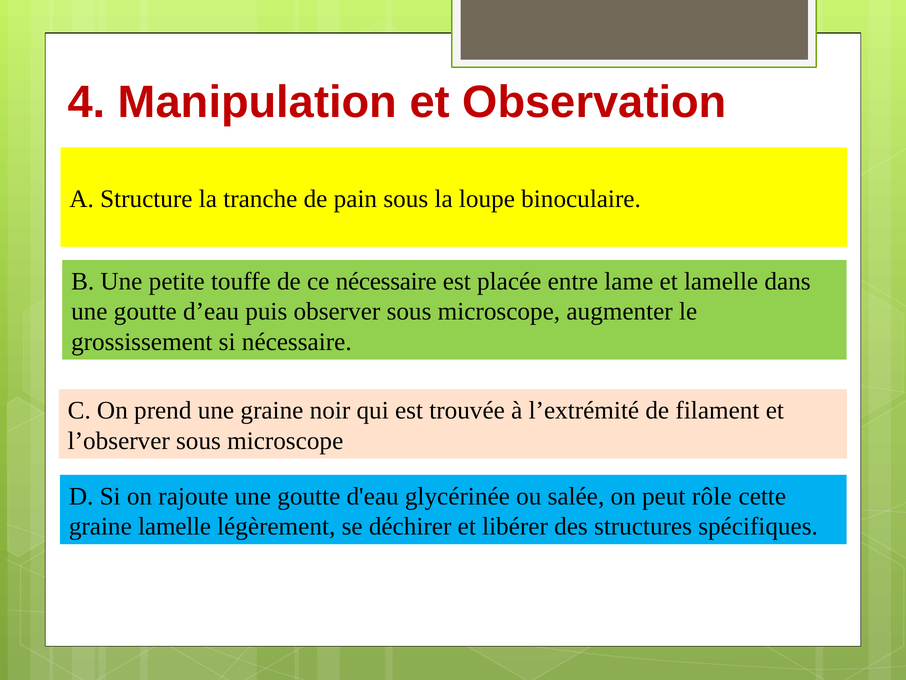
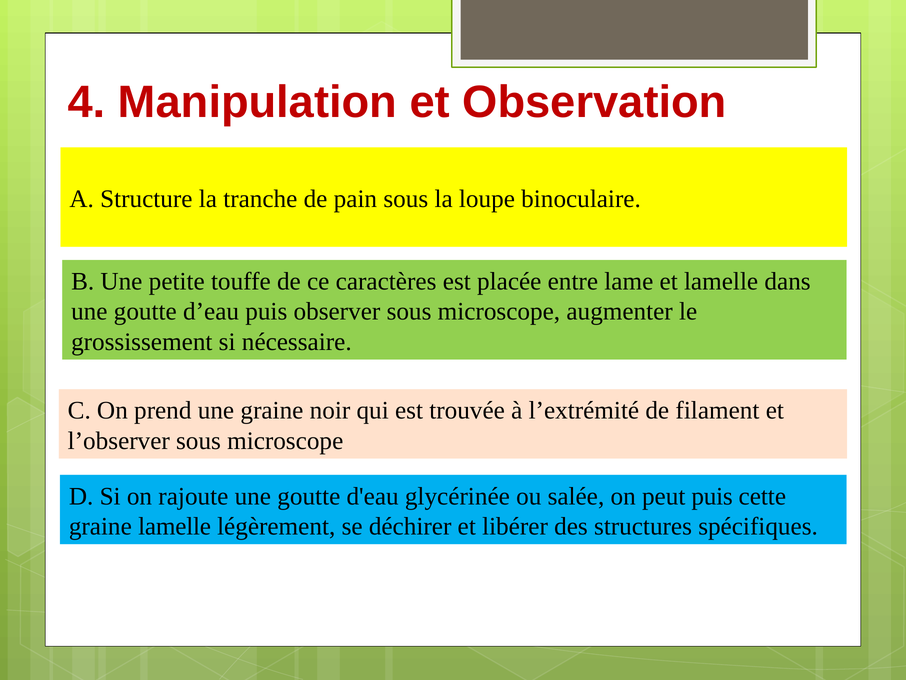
ce nécessaire: nécessaire -> caractères (386, 281)
peut rôle: rôle -> puis (712, 496)
